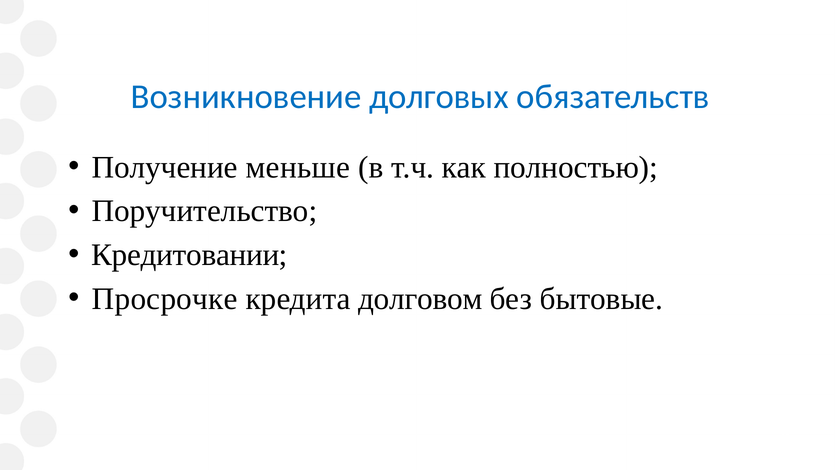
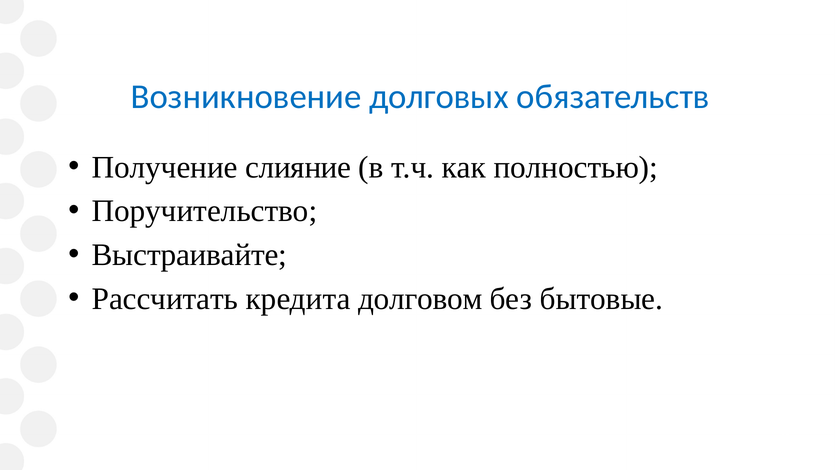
меньше: меньше -> слияние (298, 167)
Кредитовании: Кредитовании -> Выстраивайте (189, 255)
Просрочке: Просрочке -> Рассчитать (165, 299)
